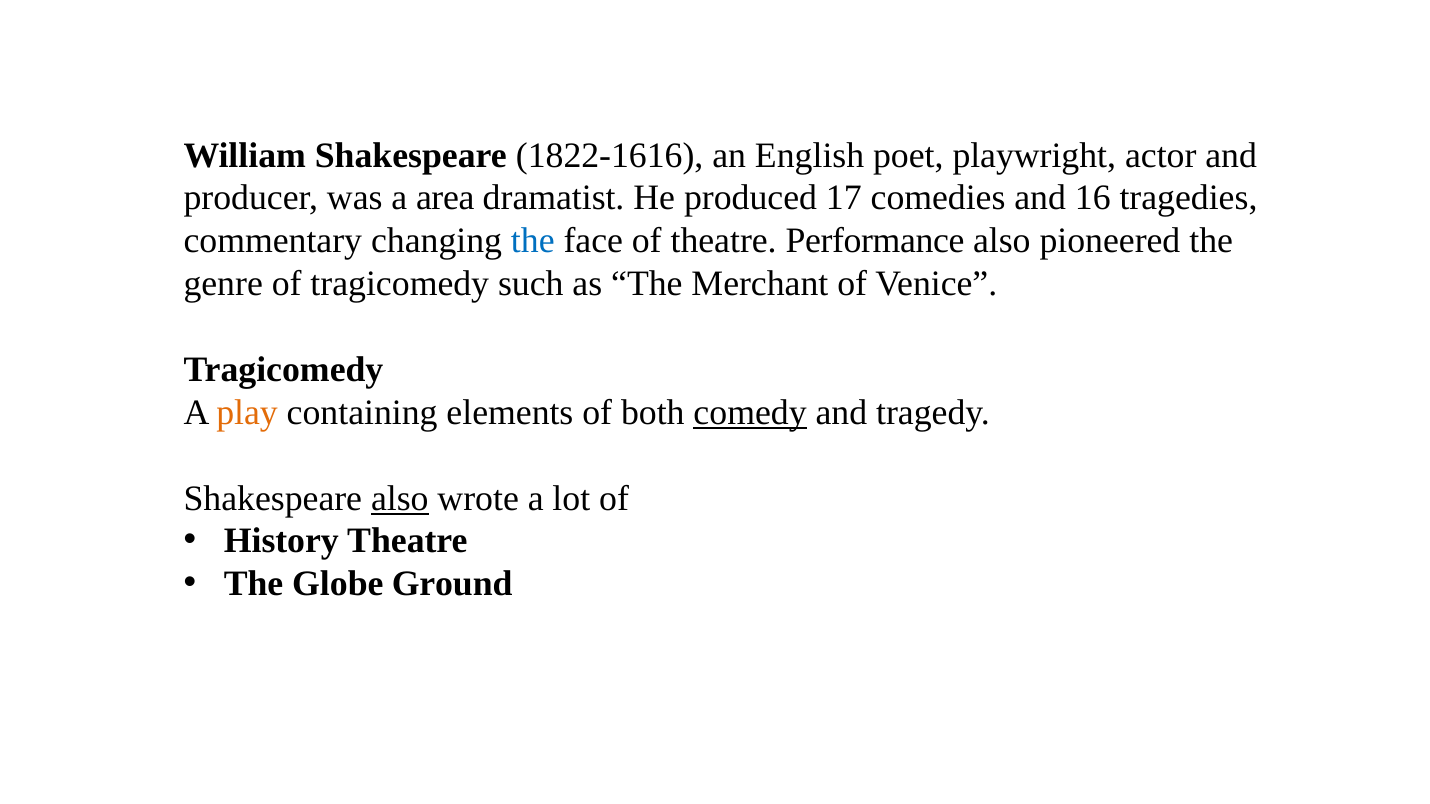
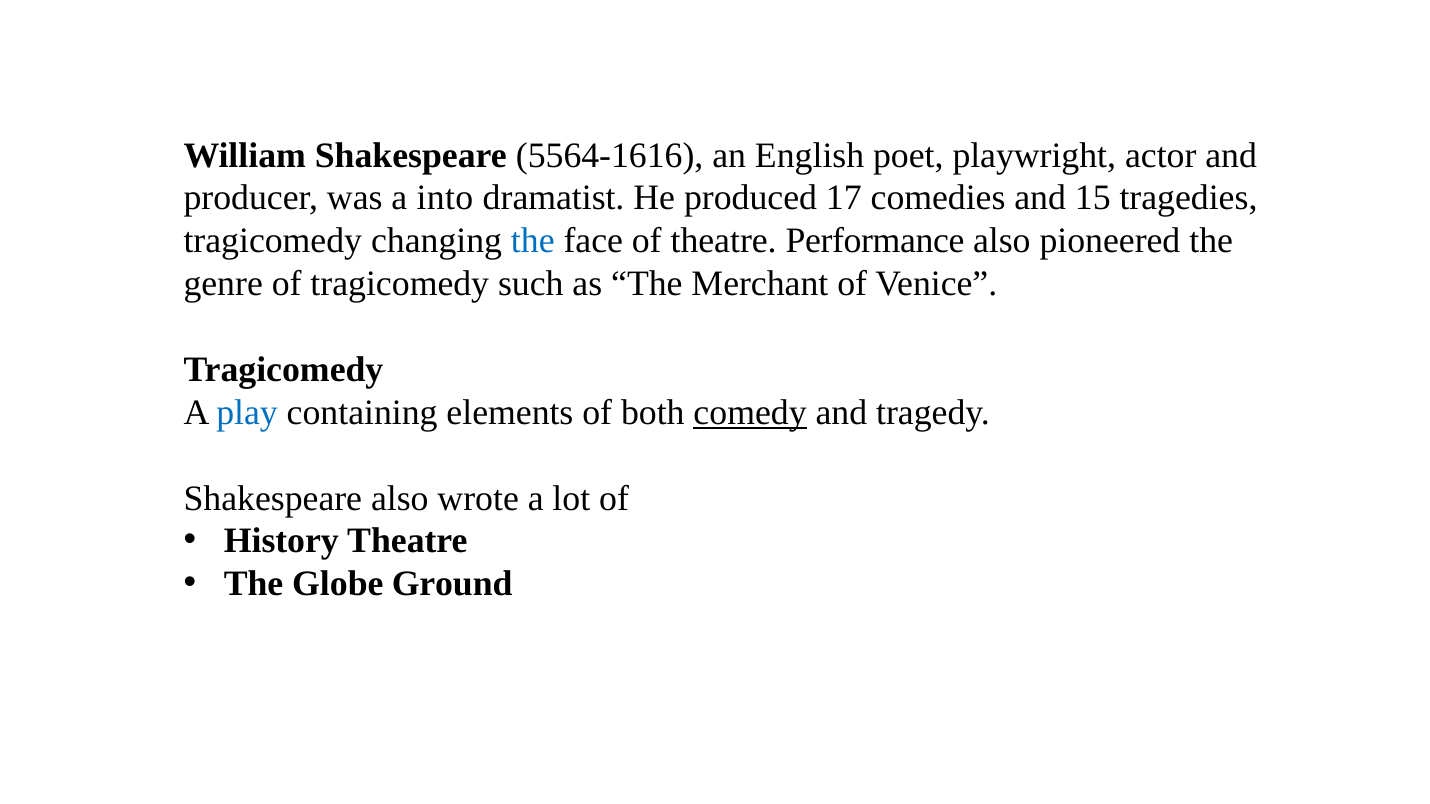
1822-1616: 1822-1616 -> 5564-1616 (610, 155)
area: area -> into (445, 198)
16: 16 -> 15 (1093, 198)
commentary: commentary -> tragicomedy (273, 241)
play colour: orange -> blue (247, 413)
also underline: present -> none (400, 499)
